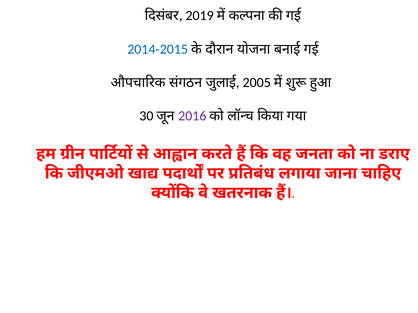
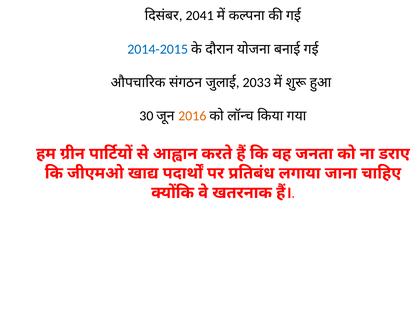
2019: 2019 -> 2041 (200, 16)
2005: 2005 -> 2033 (257, 83)
2016 colour: purple -> orange (192, 116)
